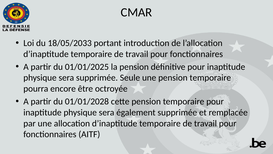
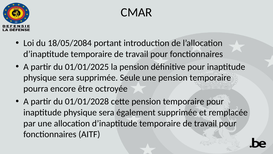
18/05/2033: 18/05/2033 -> 18/05/2084 (70, 43)
